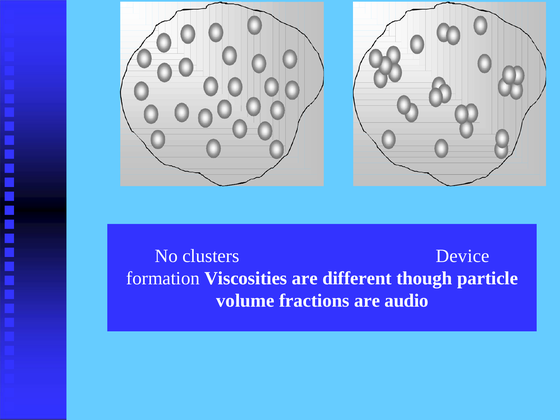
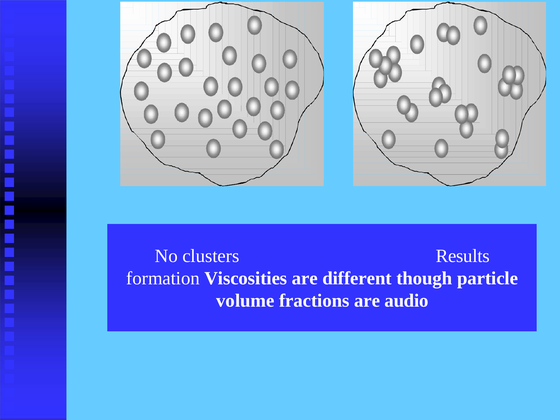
Device: Device -> Results (463, 256)
